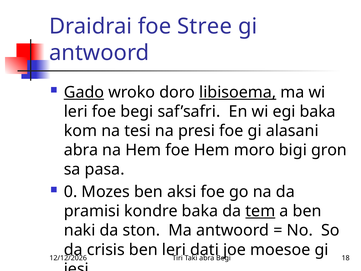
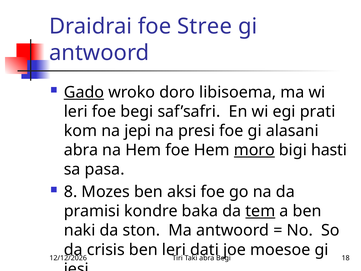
libisoema underline: present -> none (238, 92)
egi baka: baka -> prati (318, 111)
tesi: tesi -> jepi (138, 131)
moro underline: none -> present (254, 150)
gron: gron -> hasti (329, 150)
0: 0 -> 8 (71, 192)
